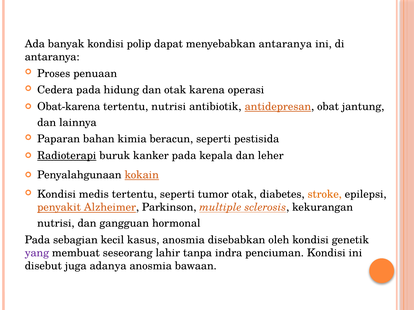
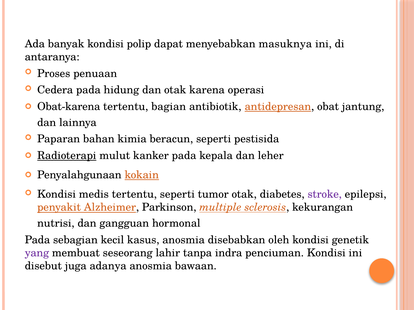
menyebabkan antaranya: antaranya -> masuknya (285, 44)
tertentu nutrisi: nutrisi -> bagian (169, 107)
buruk: buruk -> mulut (115, 156)
stroke colour: orange -> purple (325, 195)
